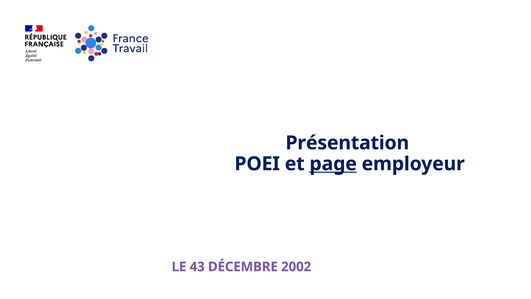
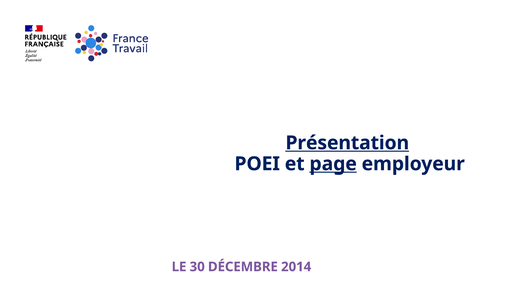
Présentation underline: none -> present (347, 143)
43: 43 -> 30 (197, 267)
2002: 2002 -> 2014 (296, 267)
